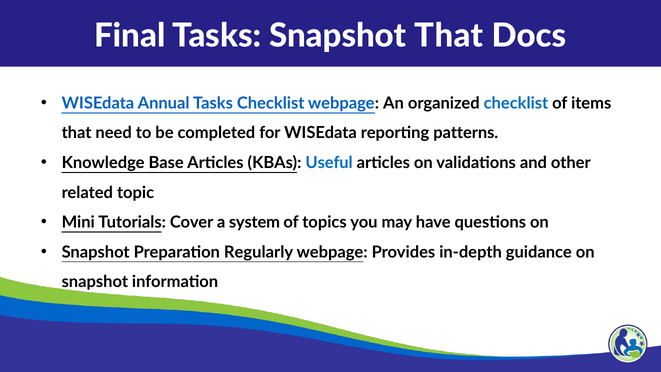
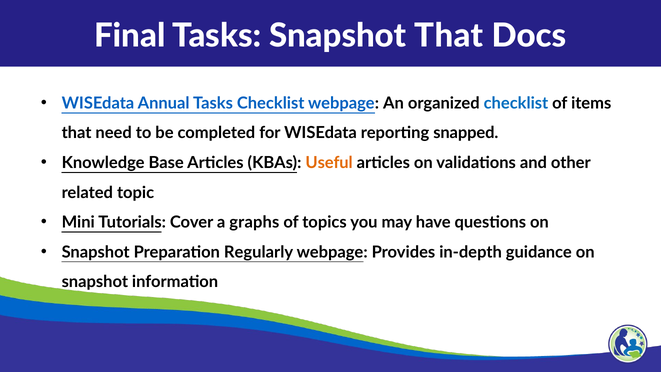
patterns: patterns -> snapped (466, 133)
Useful colour: blue -> orange (329, 163)
system: system -> graphs (254, 222)
